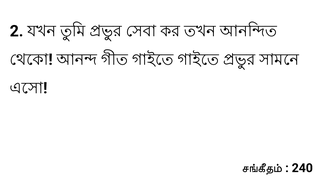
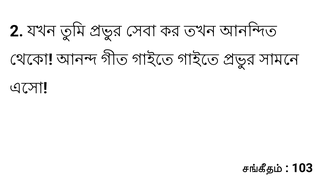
240: 240 -> 103 (302, 168)
